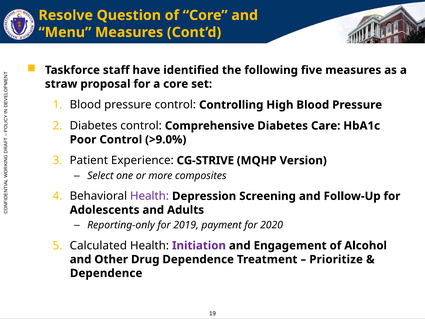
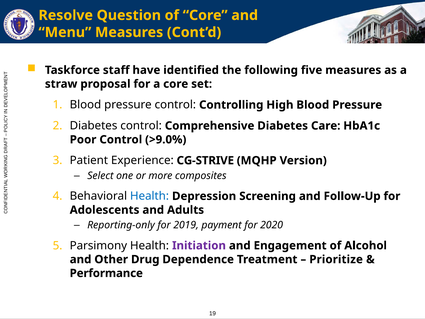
Health colour: purple -> blue (149, 196)
Calculated: Calculated -> Parsimony (98, 245)
Dependence: Dependence -> Performance (106, 273)
